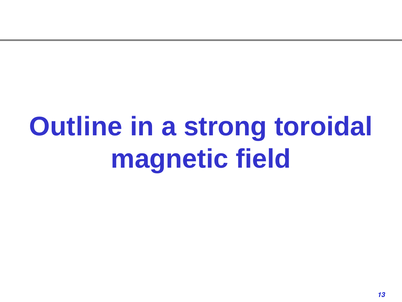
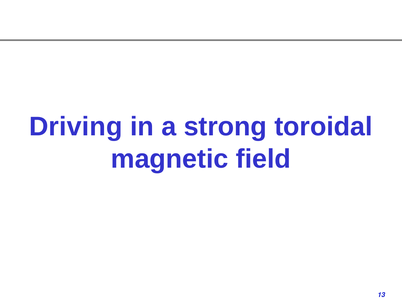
Outline: Outline -> Driving (76, 126)
